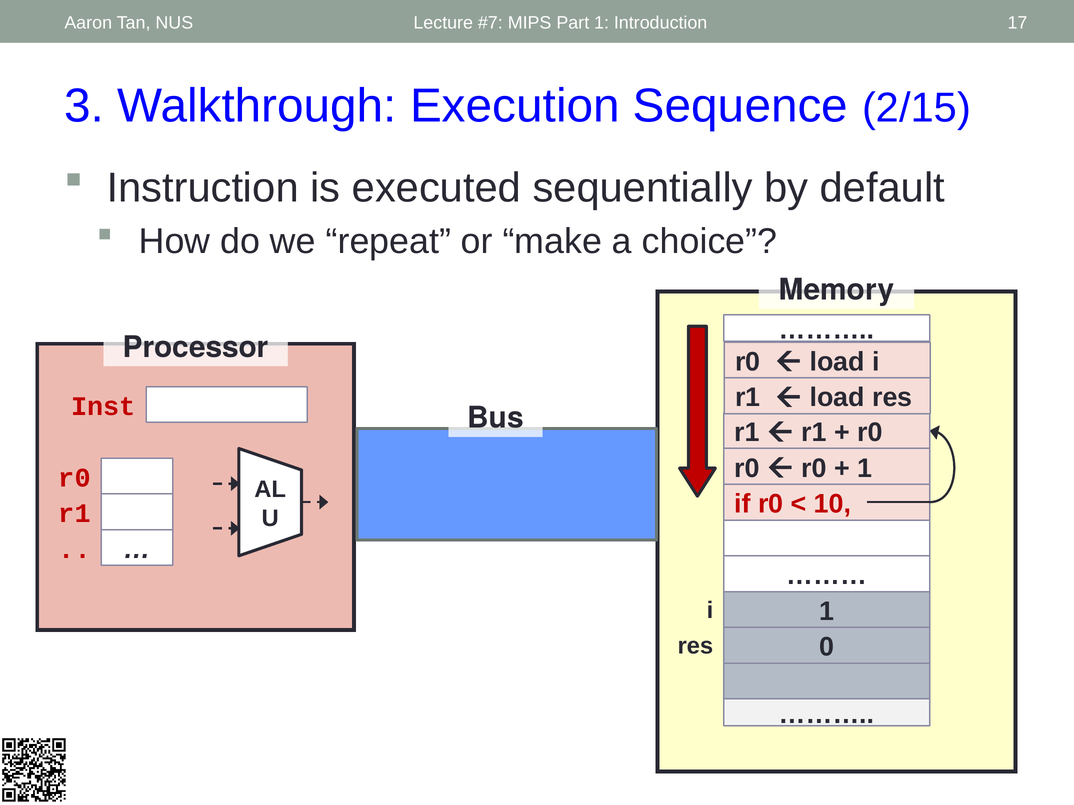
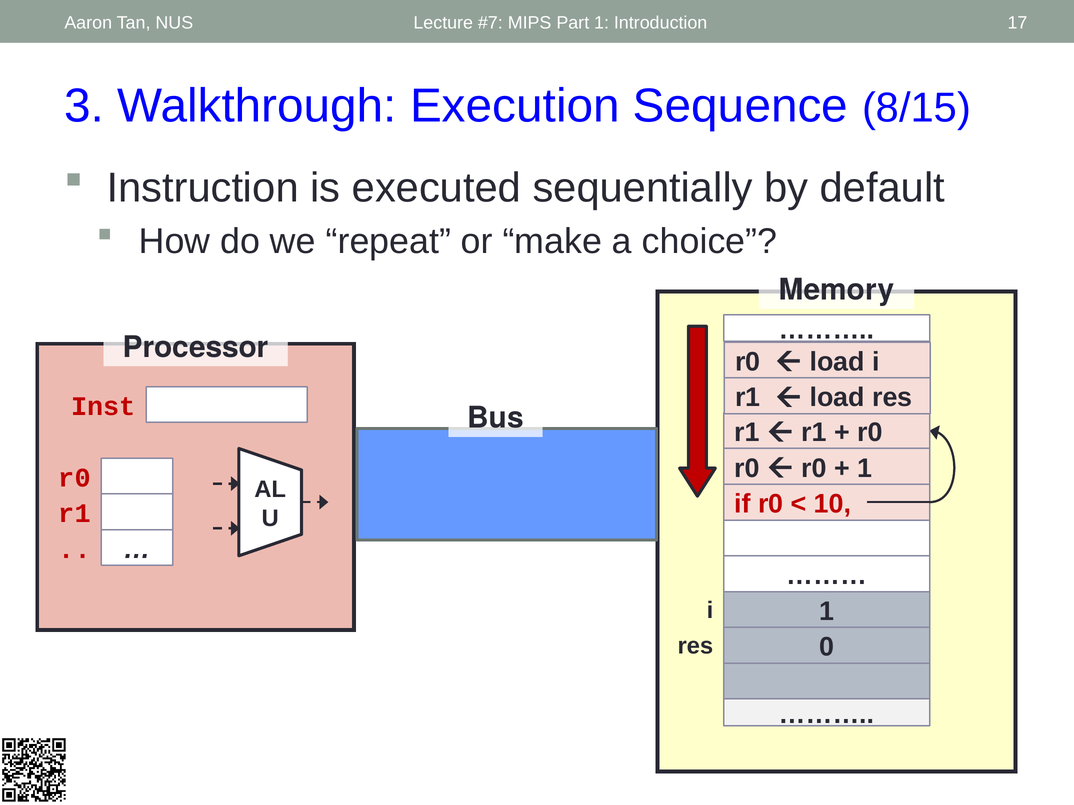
2/15: 2/15 -> 8/15 (917, 108)
